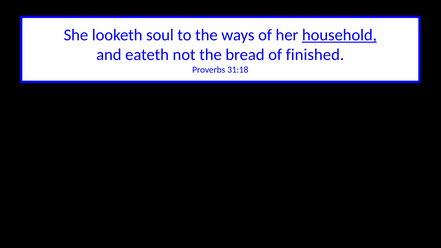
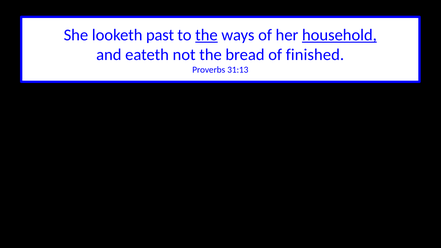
soul: soul -> past (160, 35)
the underline: none -> present (206, 35)
31:18: 31:18 -> 31:13 (238, 70)
